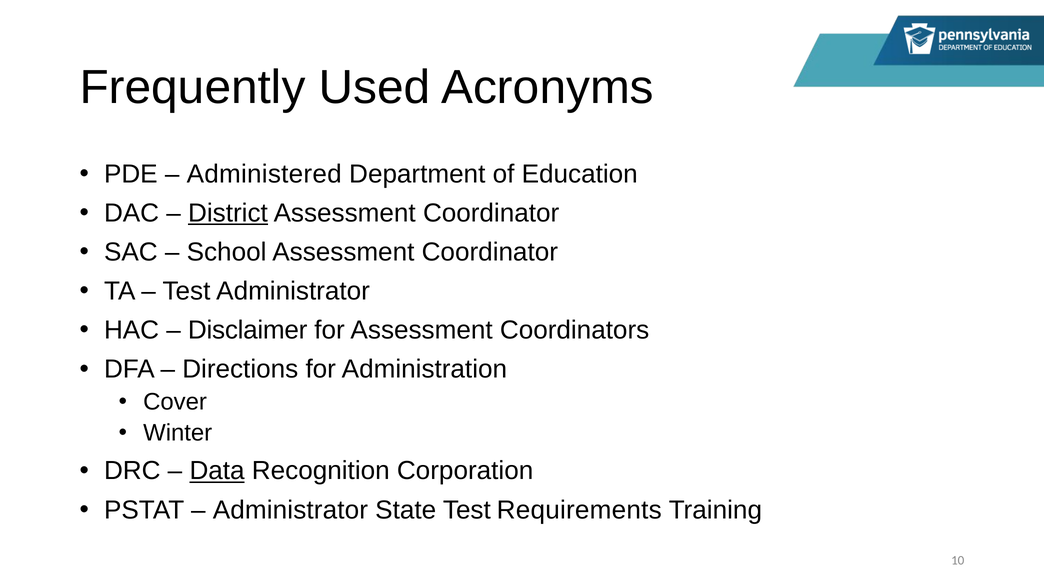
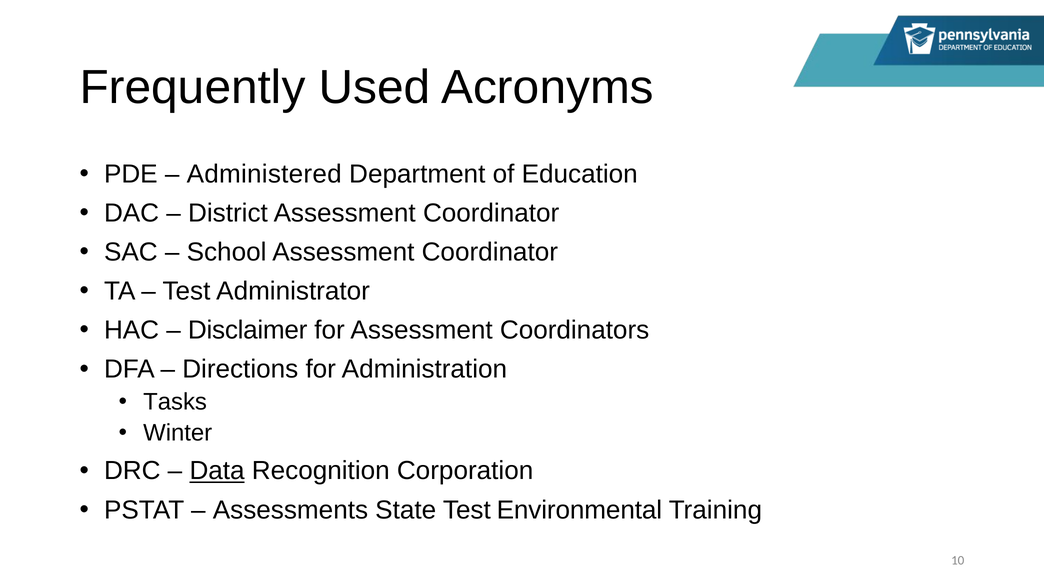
District underline: present -> none (228, 213)
Cover: Cover -> Tasks (175, 402)
Administrator: Administrator -> Assessments (290, 510)
Requirements: Requirements -> Environmental (579, 510)
